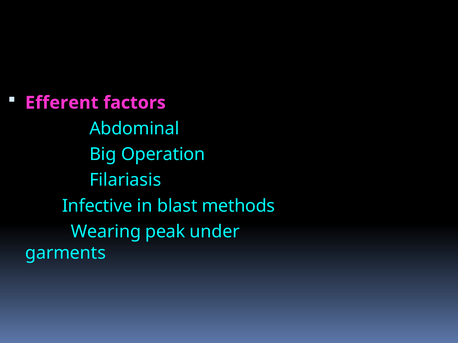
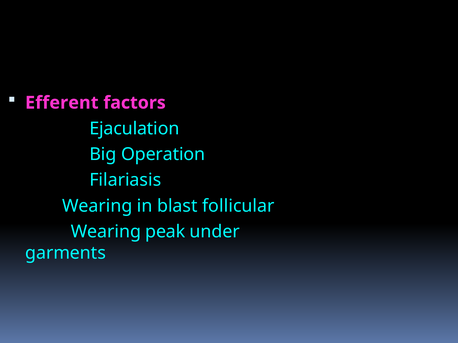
Abdominal: Abdominal -> Ejaculation (134, 129)
Infective: Infective -> Wearing (97, 206)
methods: methods -> follicular (238, 206)
